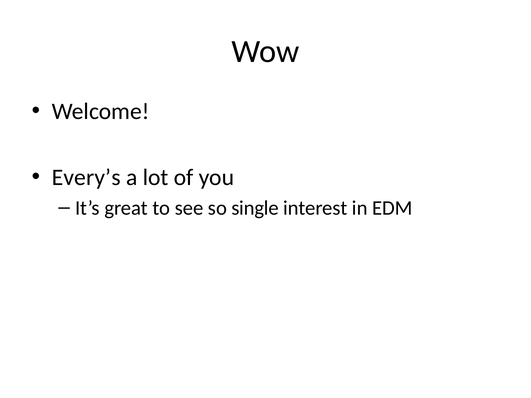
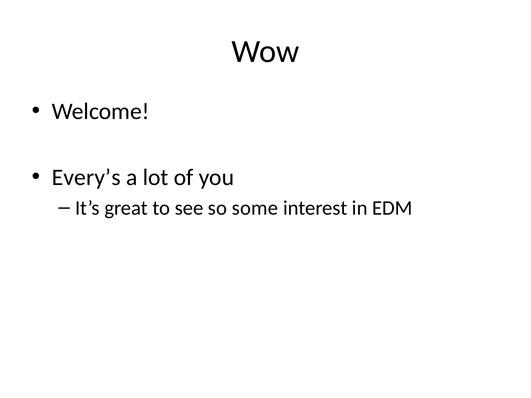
single: single -> some (255, 208)
